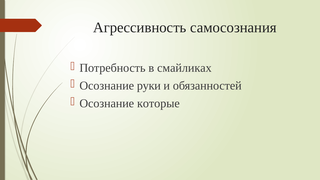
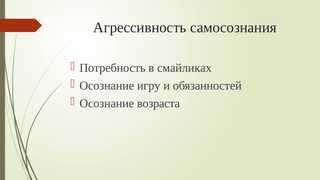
руки: руки -> игру (149, 86)
которые: которые -> возраста (158, 103)
